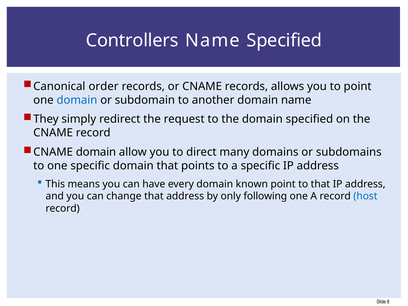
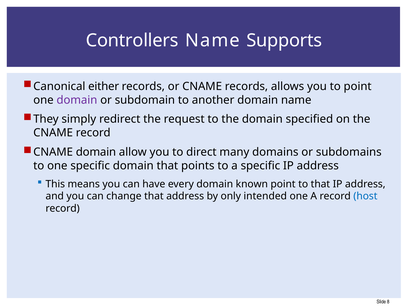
Name Specified: Specified -> Supports (284, 41)
order: order -> either (104, 86)
domain colour: blue -> purple (77, 100)
following: following -> intended (265, 196)
